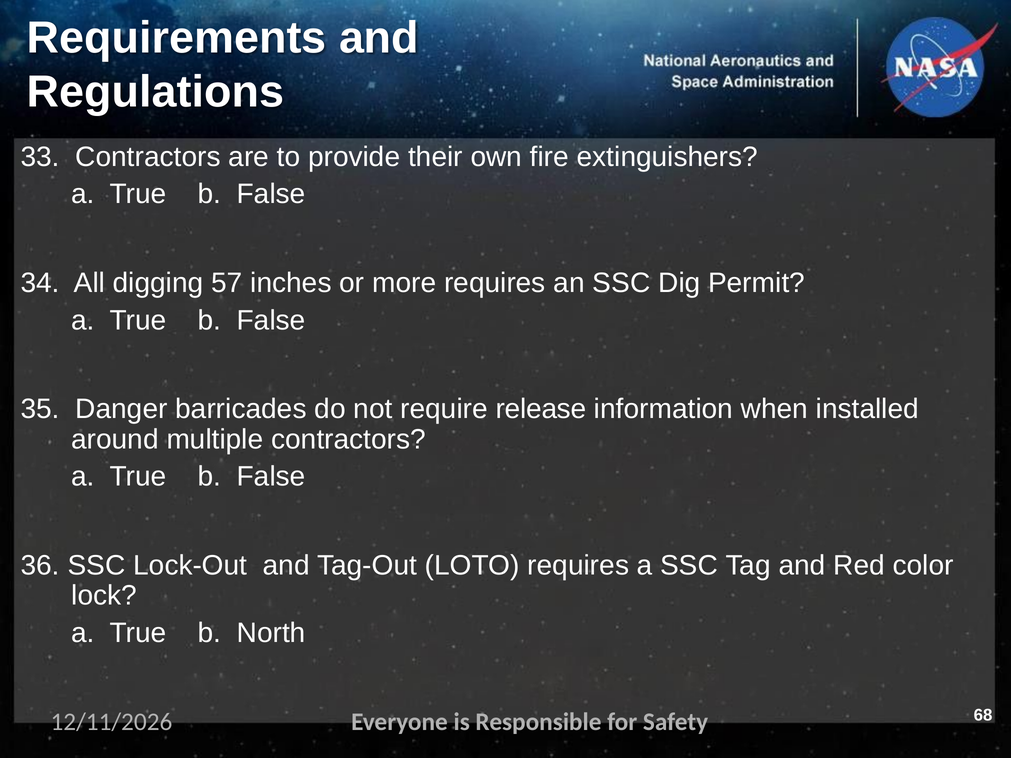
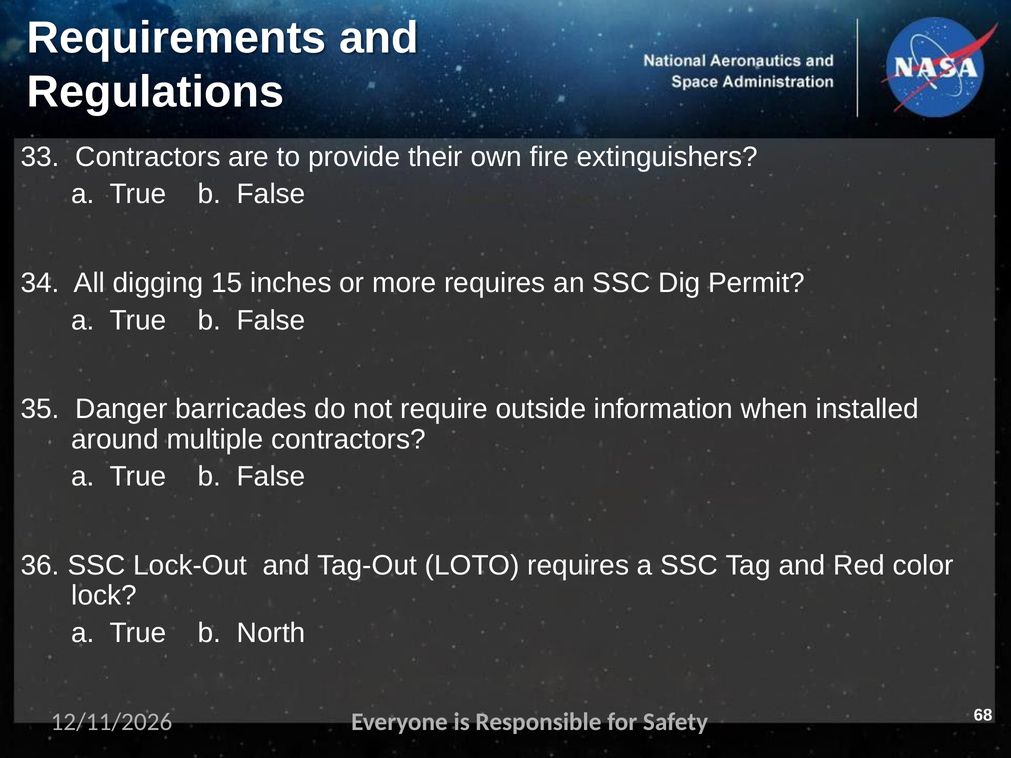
57: 57 -> 15 (227, 283)
release: release -> outside (541, 409)
